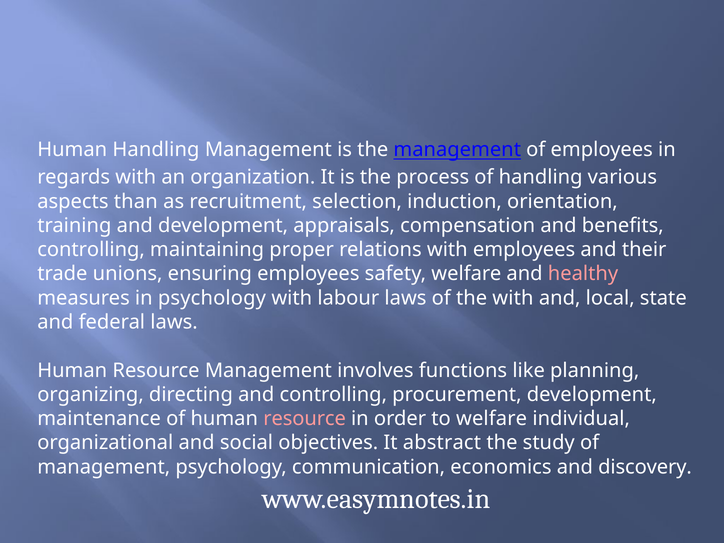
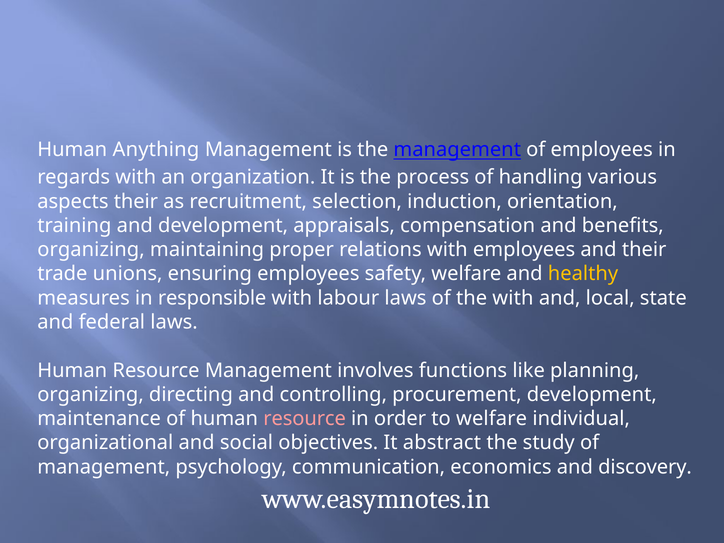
Human Handling: Handling -> Anything (156, 150)
aspects than: than -> their (136, 201)
controlling: controlling -> organizing (91, 250)
healthy colour: pink -> yellow (583, 274)
in psychology: psychology -> responsible (212, 298)
